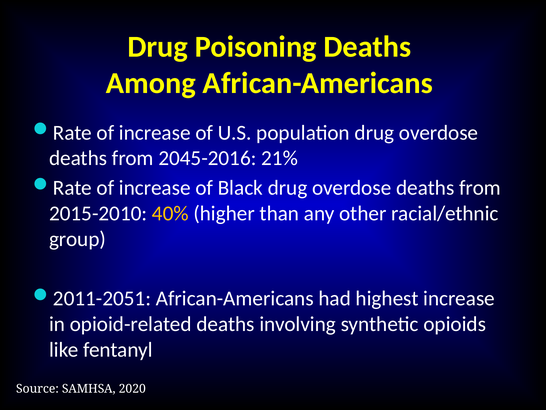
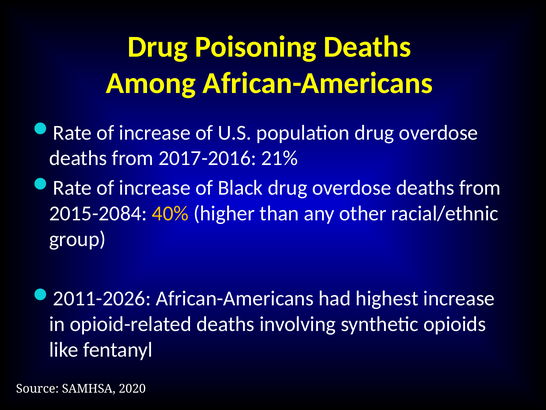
2045-2016: 2045-2016 -> 2017-2016 (207, 158)
2015-2010: 2015-2010 -> 2015-2084 (98, 213)
2011-2051: 2011-2051 -> 2011-2026 (102, 298)
